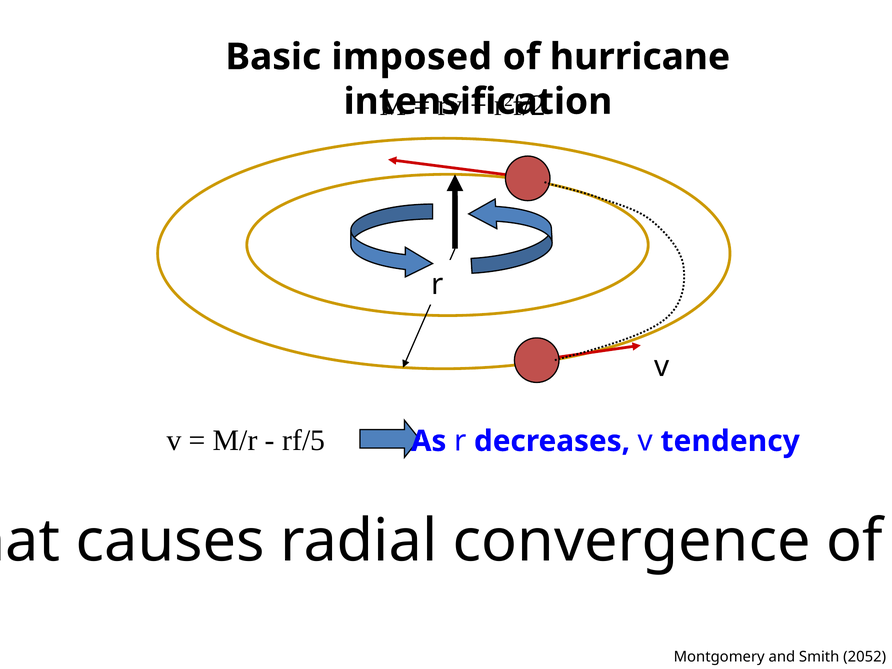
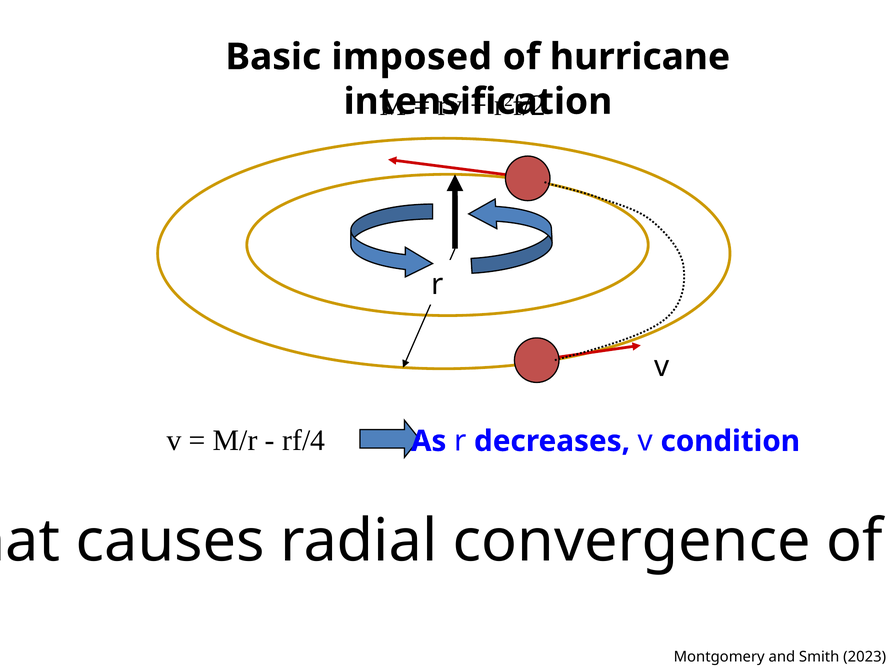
rf/5: rf/5 -> rf/4 (304, 441)
tendency: tendency -> condition (730, 441)
2052: 2052 -> 2023 (865, 657)
